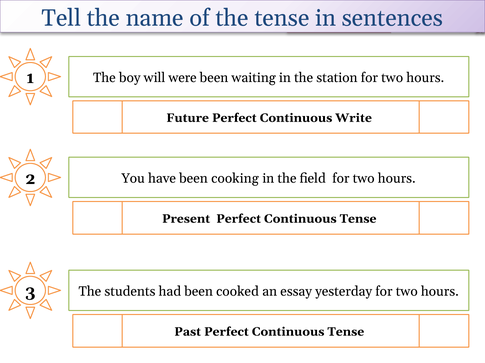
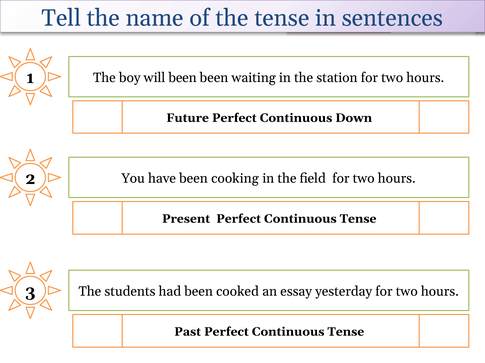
will were: were -> been (183, 78)
Write: Write -> Down (354, 118)
